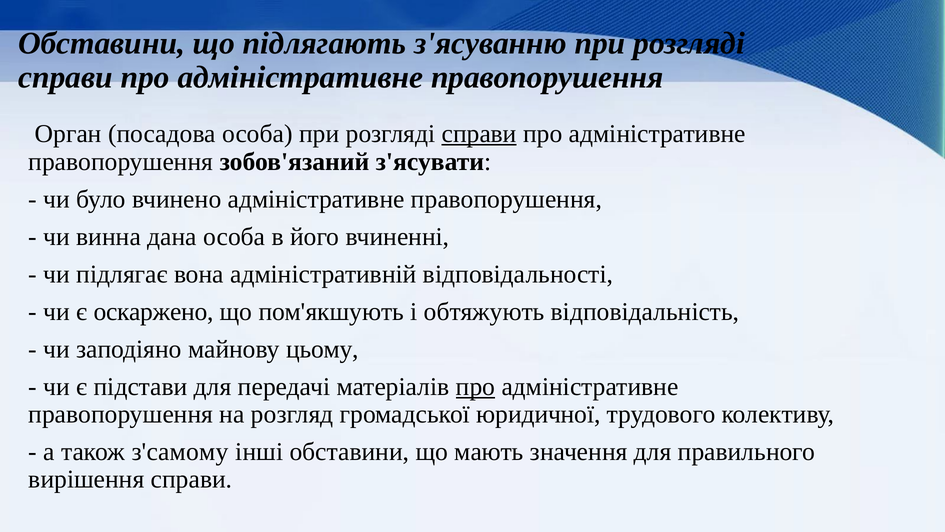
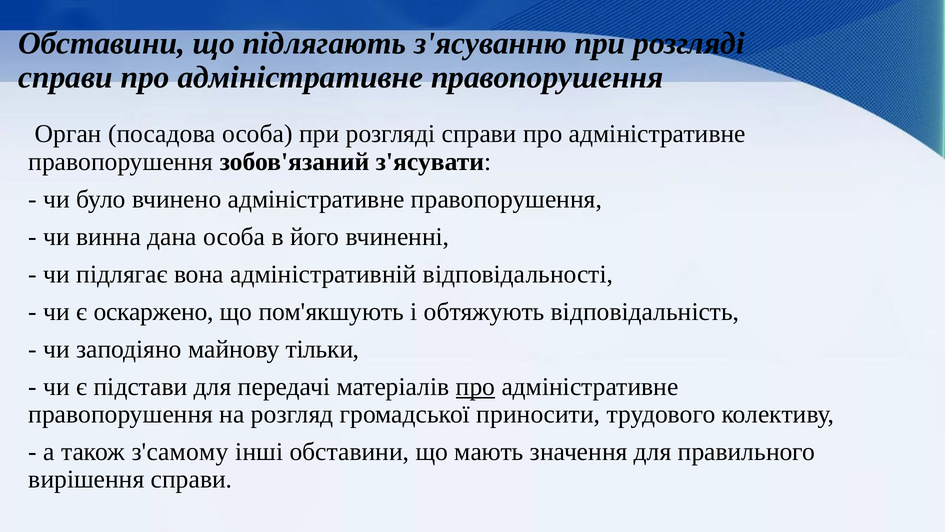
справи underline: present -> none (479, 134)
цьому: цьому -> тільки (323, 349)
юридичної: юридичної -> приносити (538, 414)
